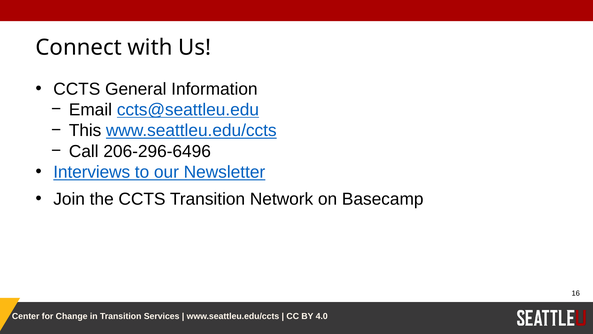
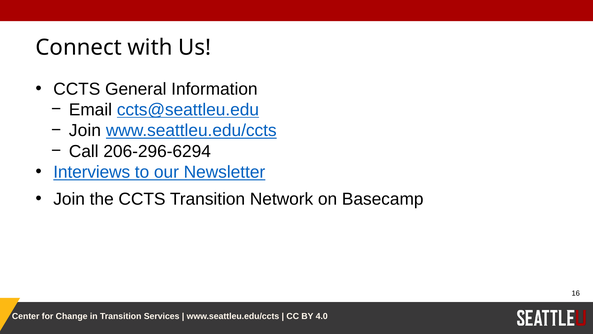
This: This -> Join (85, 130)
206-296-6496: 206-296-6496 -> 206-296-6294 (157, 151)
